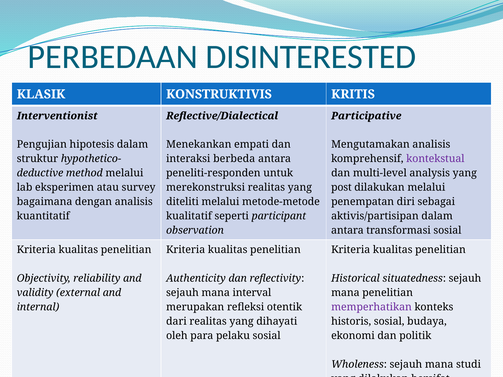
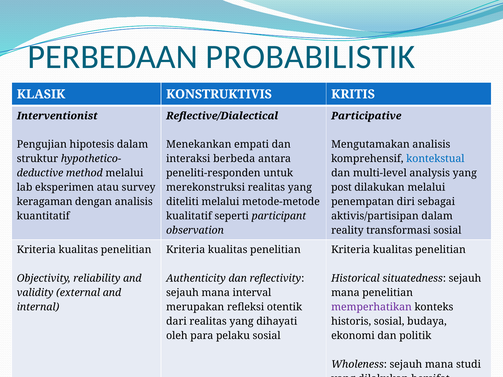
DISINTERESTED: DISINTERESTED -> PROBABILISTIK (310, 57)
kontekstual colour: purple -> blue (435, 159)
bagaimana: bagaimana -> keragaman (45, 202)
antara: antara -> reality (347, 231)
